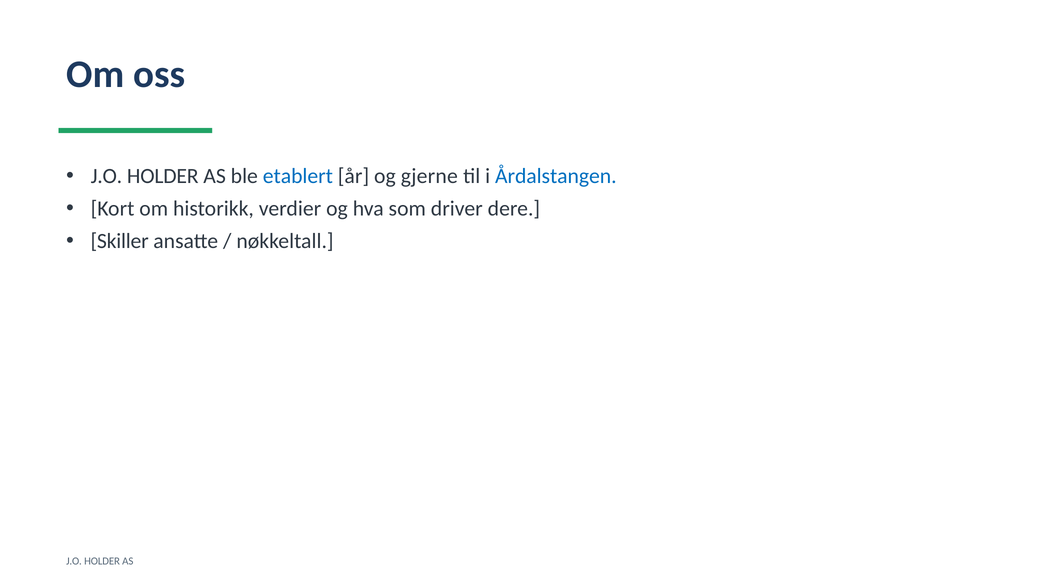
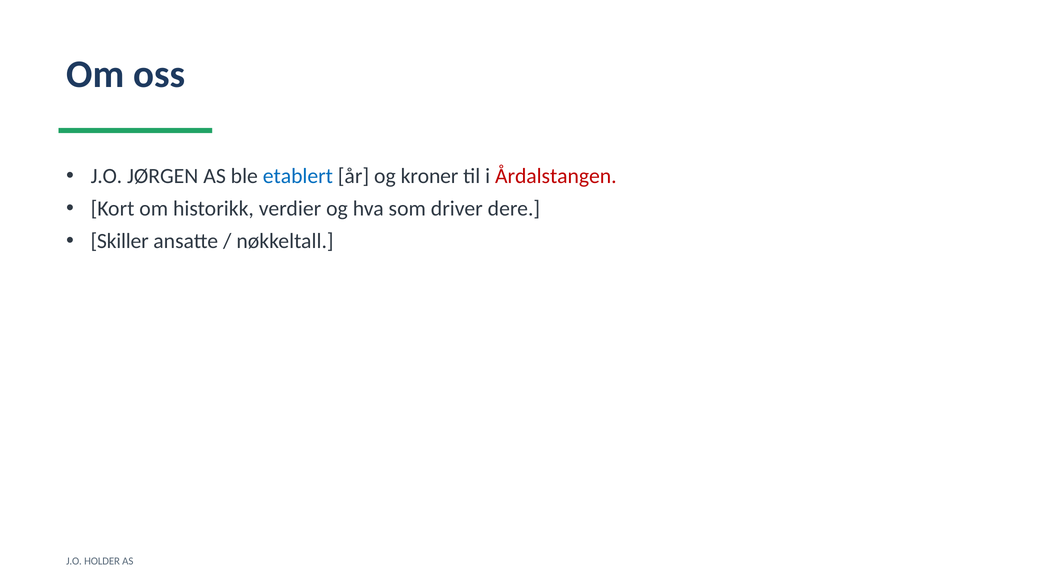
HOLDER: HOLDER -> JØRGEN (163, 176)
gjerne: gjerne -> kroner (430, 176)
Årdalstangen colour: blue -> red (556, 176)
